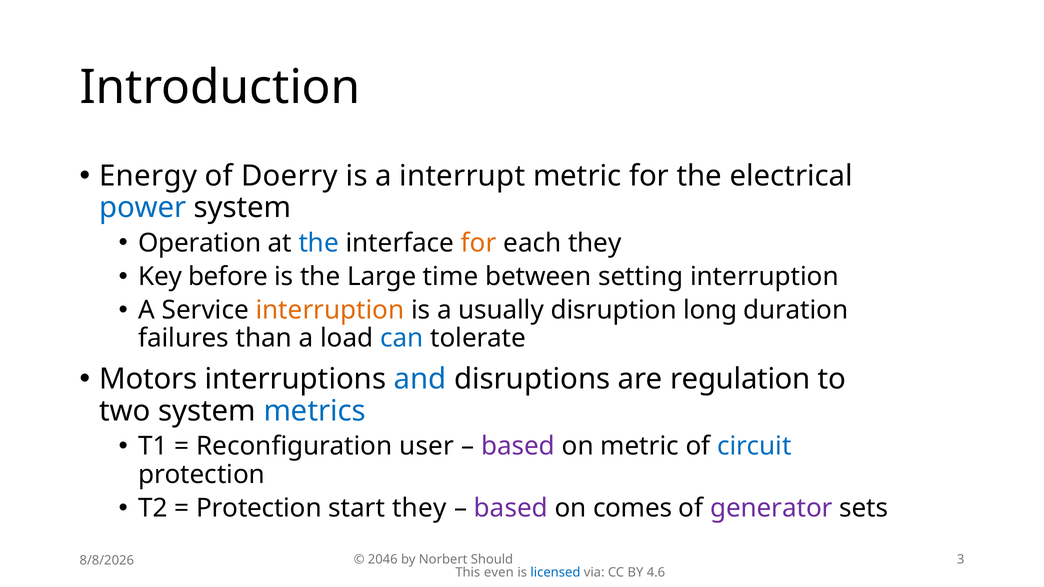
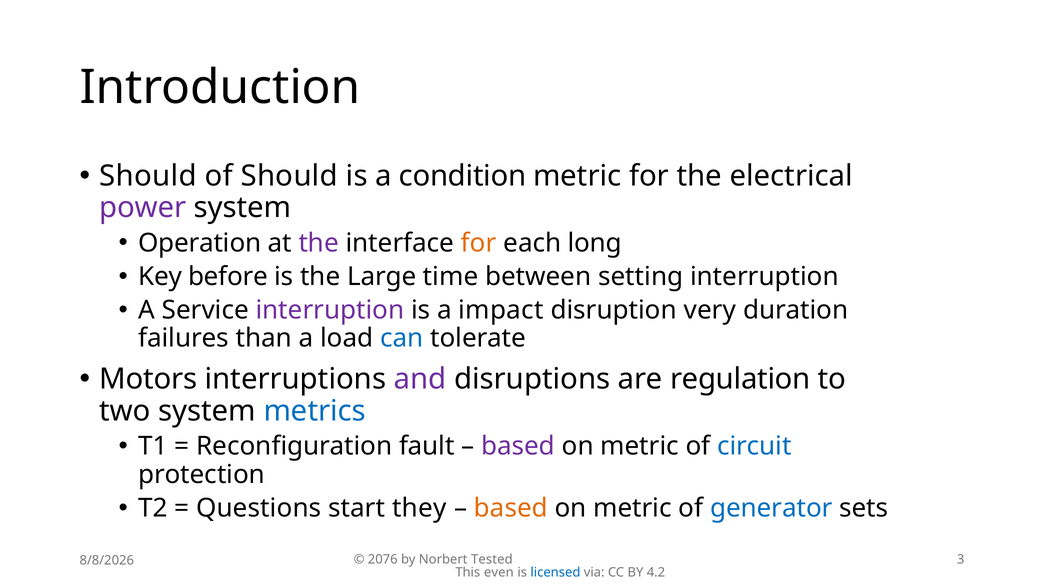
Energy: Energy -> Should (148, 176)
of Doerry: Doerry -> Should (289, 176)
interrupt: interrupt -> condition (463, 176)
power colour: blue -> purple (143, 208)
the colour: blue -> purple (319, 243)
each they: they -> long (595, 243)
interruption colour: orange -> purple (330, 310)
usually: usually -> impact (501, 310)
long: long -> very (710, 310)
and colour: blue -> purple (420, 379)
user: user -> fault (427, 446)
Protection: Protection -> Questions (259, 508)
based colour: purple -> orange (511, 508)
comes: comes -> metric (632, 508)
generator colour: purple -> blue (771, 508)
2046: 2046 -> 2076 (383, 560)
Should: Should -> Tested (492, 560)
4.6: 4.6 -> 4.2 (656, 573)
